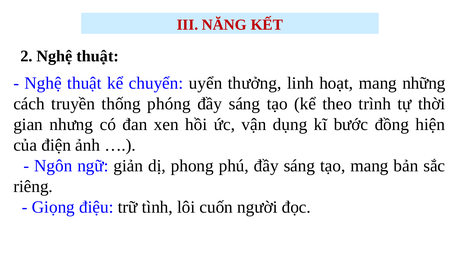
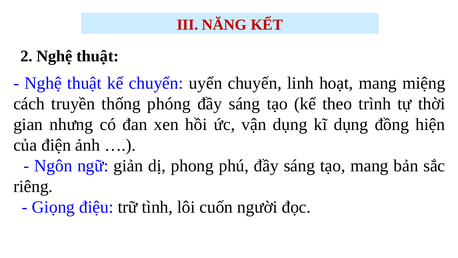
thưởng: thưởng -> chuyến (255, 83)
những: những -> miệng (424, 83)
kĩ bước: bước -> dụng (351, 124)
